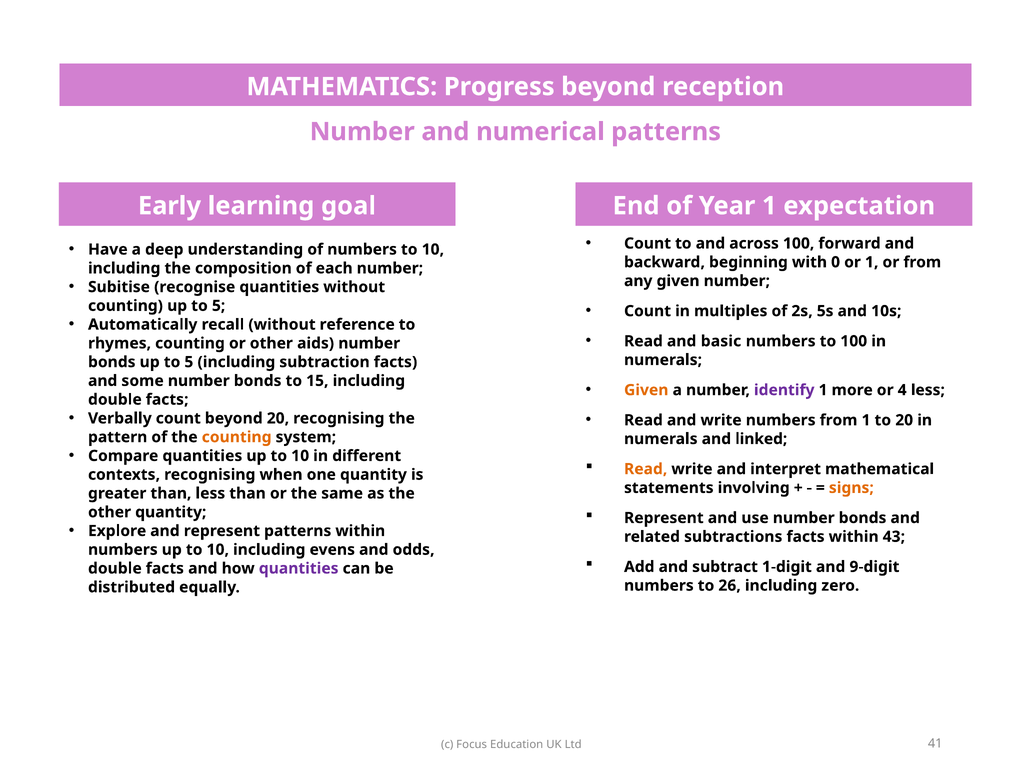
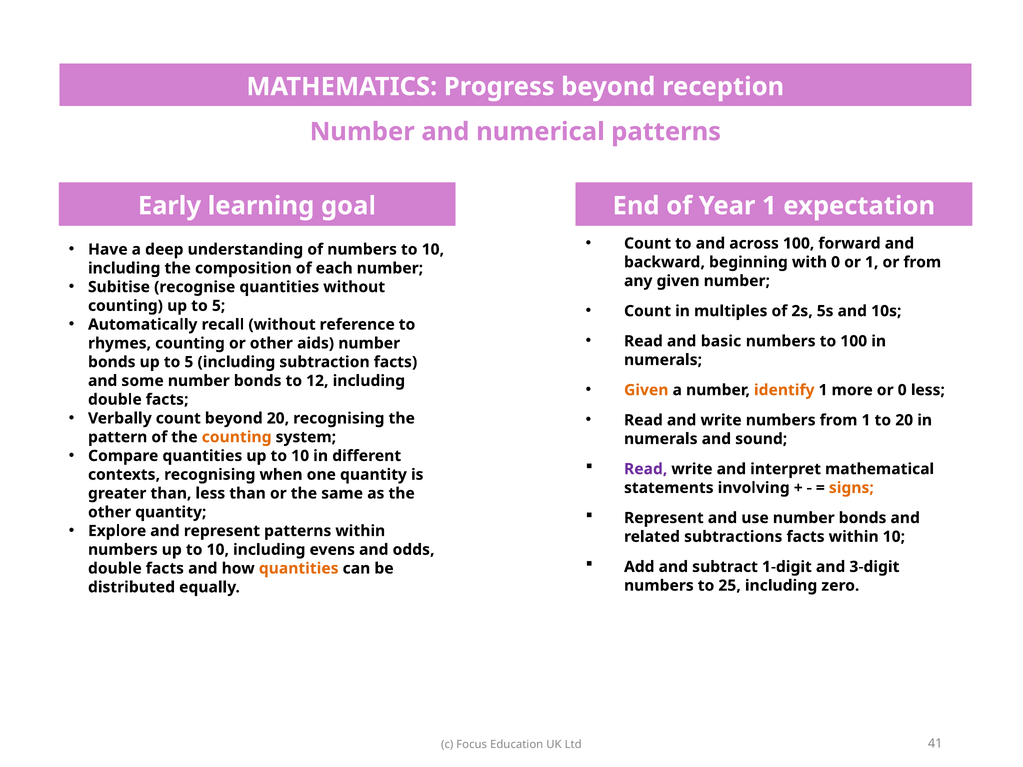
15: 15 -> 12 (317, 381)
identify colour: purple -> orange (784, 390)
or 4: 4 -> 0 (902, 390)
linked: linked -> sound (761, 439)
Read colour: orange -> purple (646, 469)
within 43: 43 -> 10 (894, 537)
9-digit: 9-digit -> 3-digit (874, 567)
quantities colour: purple -> orange (299, 569)
26: 26 -> 25 (730, 586)
